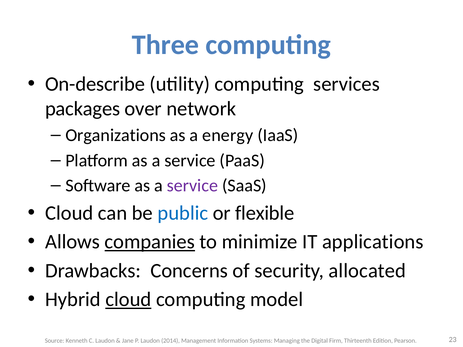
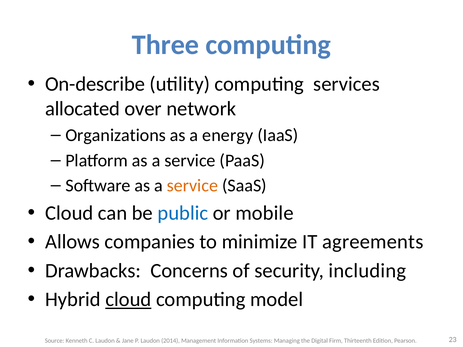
packages: packages -> allocated (83, 109)
service colour: purple -> orange (192, 186)
flexible: flexible -> mobile (265, 213)
companies underline: present -> none (150, 242)
applications: applications -> agreements (373, 242)
allocated: allocated -> including (367, 271)
